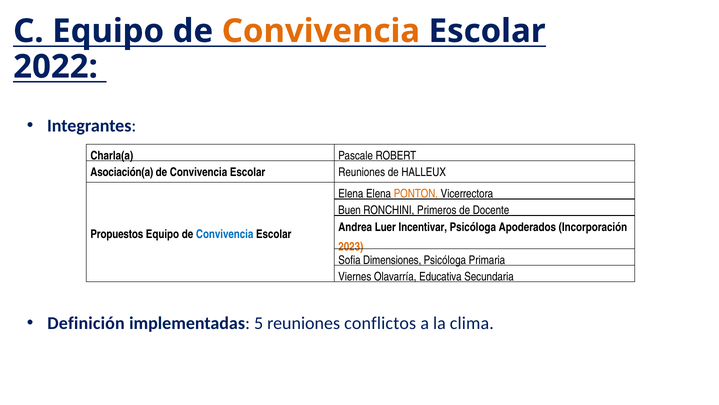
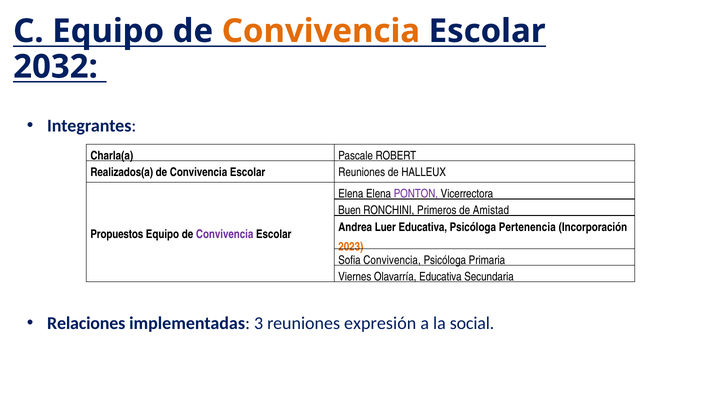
2022: 2022 -> 2032 (56, 67)
Asociación(a: Asociación(a -> Realizados(a (122, 172)
PONTON colour: orange -> purple (416, 194)
Docente: Docente -> Amistad (491, 210)
Luer Incentivar: Incentivar -> Educativa (423, 227)
Apoderados: Apoderados -> Pertenencia (527, 227)
Convivencia colour: blue -> purple (225, 234)
Sofia Dimensiones: Dimensiones -> Convivencia (392, 260)
Definición: Definición -> Relaciones (86, 323)
5: 5 -> 3 (259, 323)
conflictos: conflictos -> expresión (380, 323)
clima: clima -> social (472, 323)
